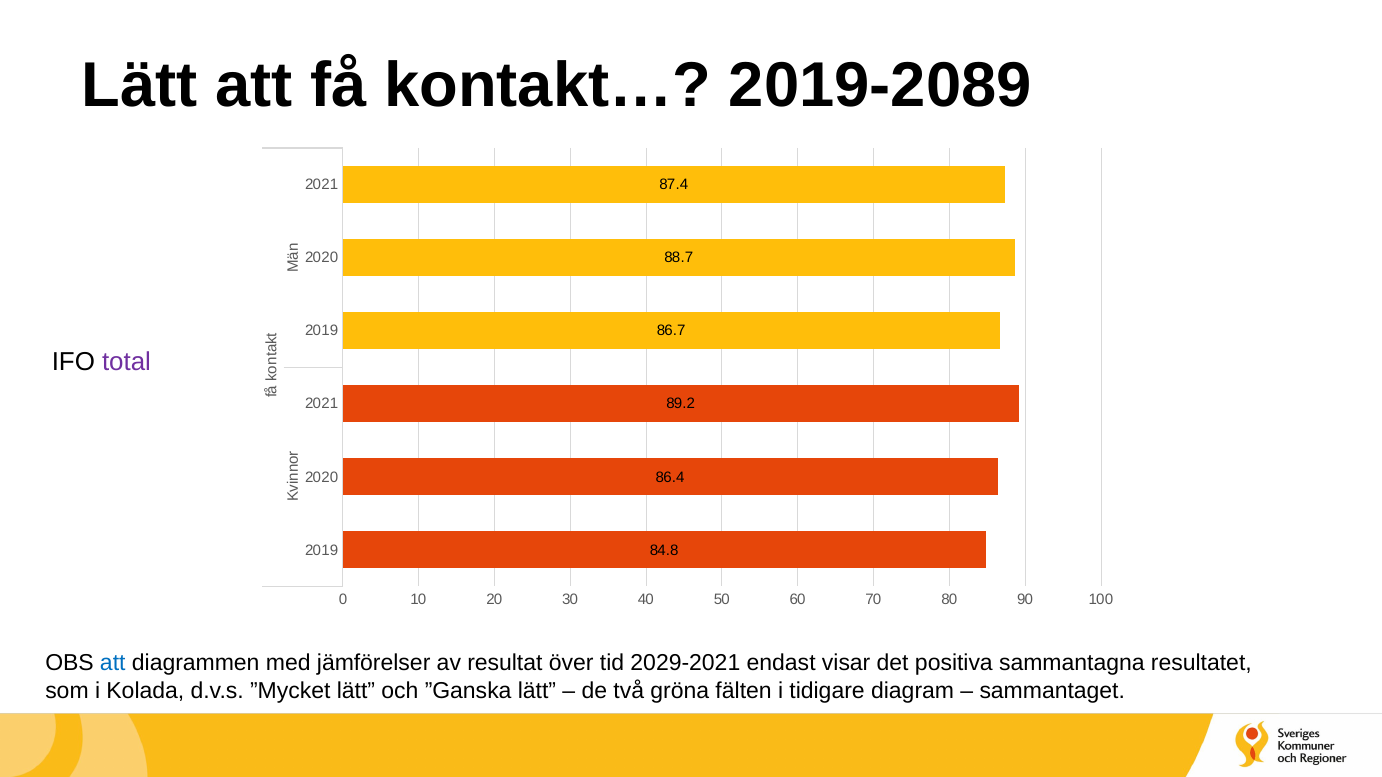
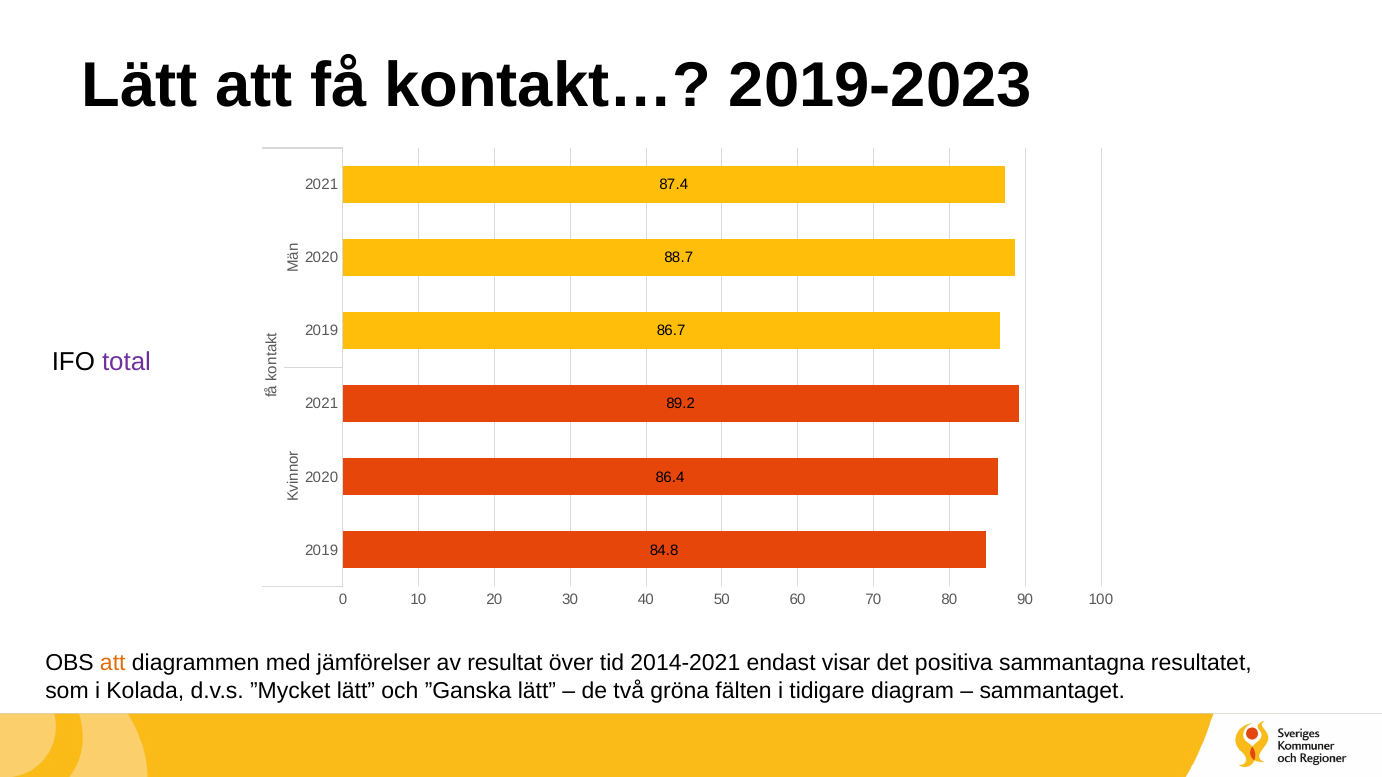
2019-2089: 2019-2089 -> 2019-2023 (880, 86)
att colour: blue -> orange (113, 663)
2029-2021: 2029-2021 -> 2014-2021 (685, 663)
